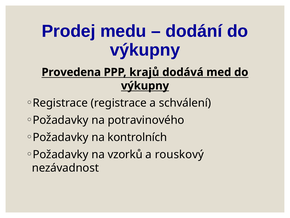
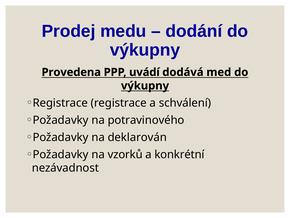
krajů: krajů -> uvádí (144, 72)
kontrolních: kontrolních -> deklarován (137, 137)
rouskový: rouskový -> konkrétní (179, 154)
